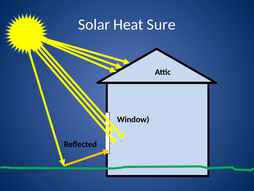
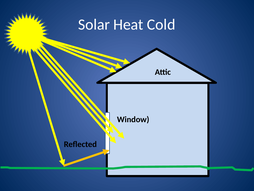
Sure: Sure -> Cold (161, 25)
